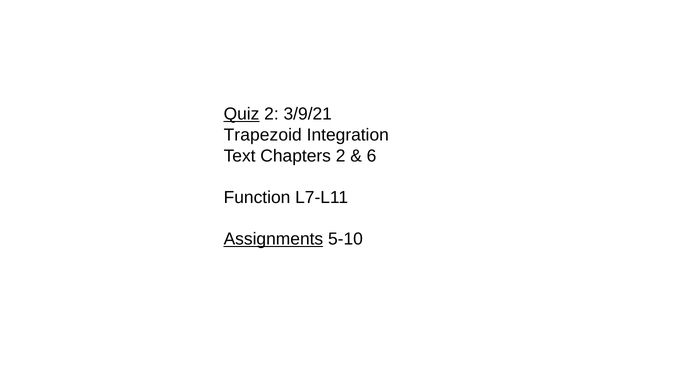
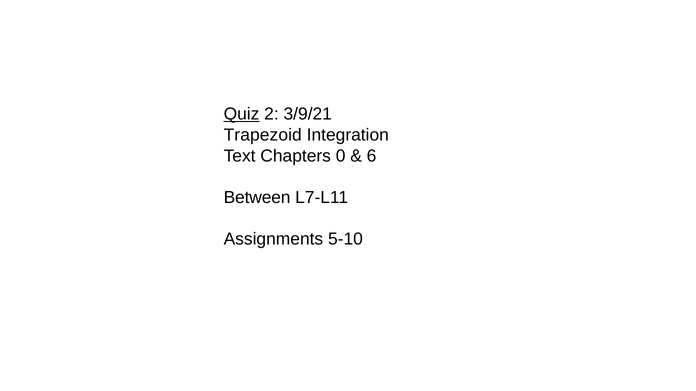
Chapters 2: 2 -> 0 (341, 156)
Function: Function -> Between (257, 198)
Assignments underline: present -> none (273, 240)
